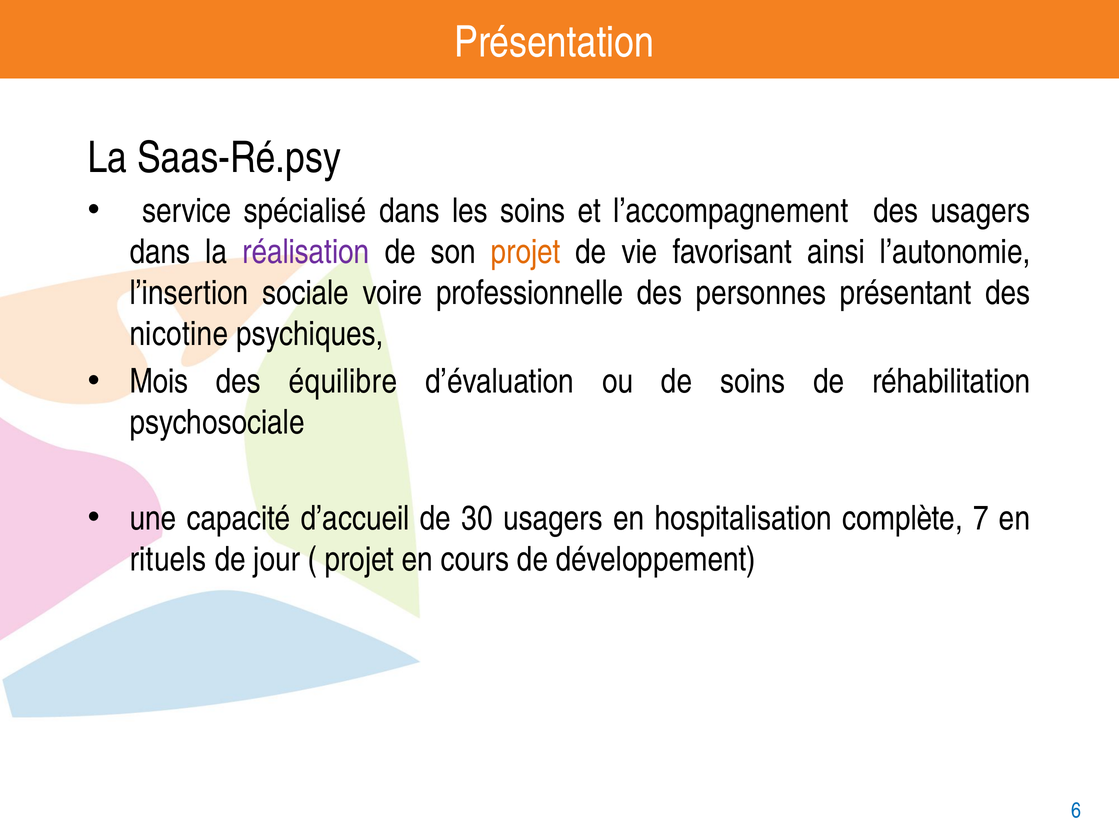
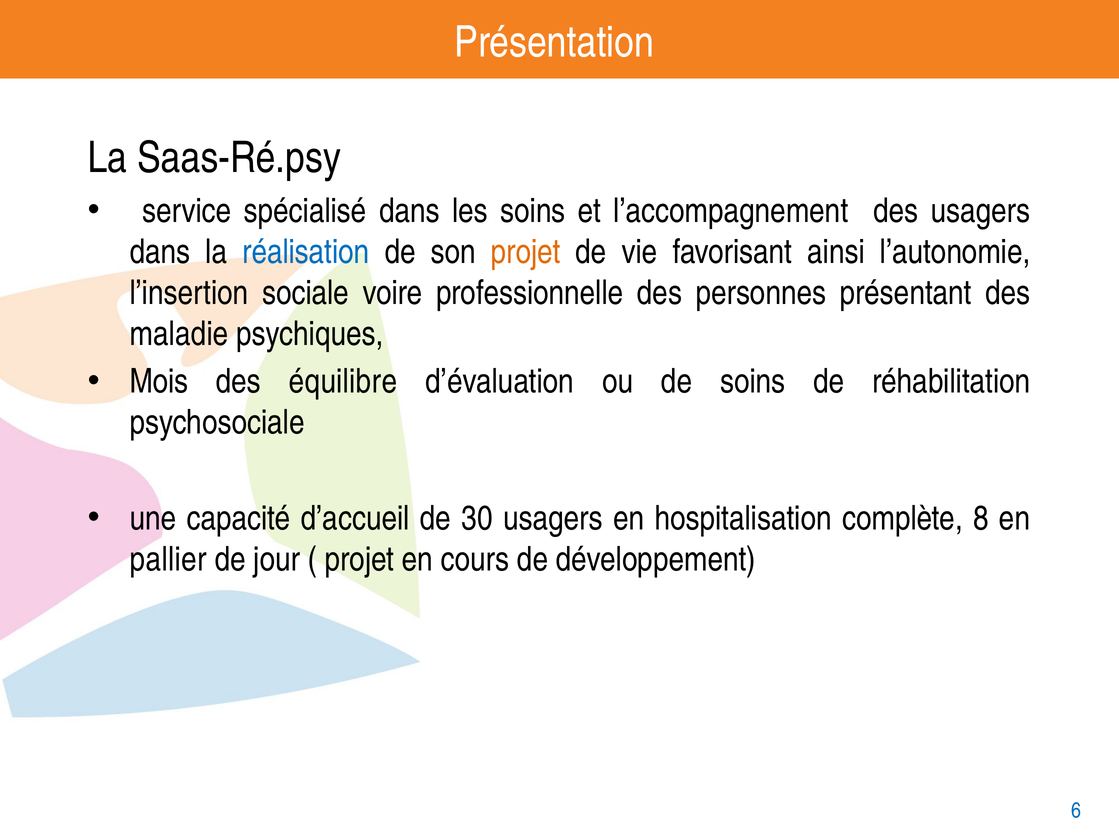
réalisation colour: purple -> blue (306, 252)
nicotine: nicotine -> maladie (179, 334)
7: 7 -> 8 (981, 518)
rituels: rituels -> pallier (168, 559)
